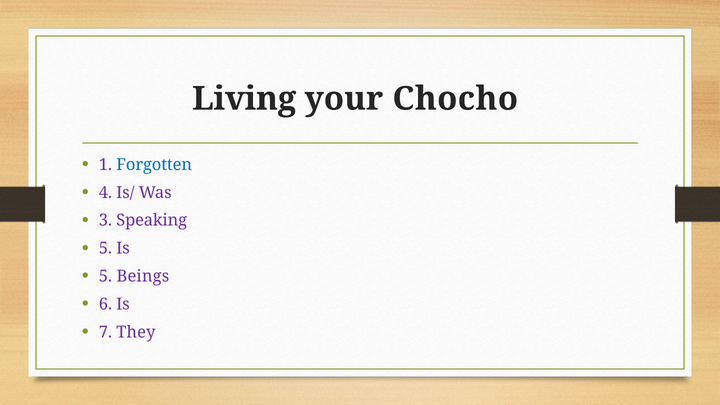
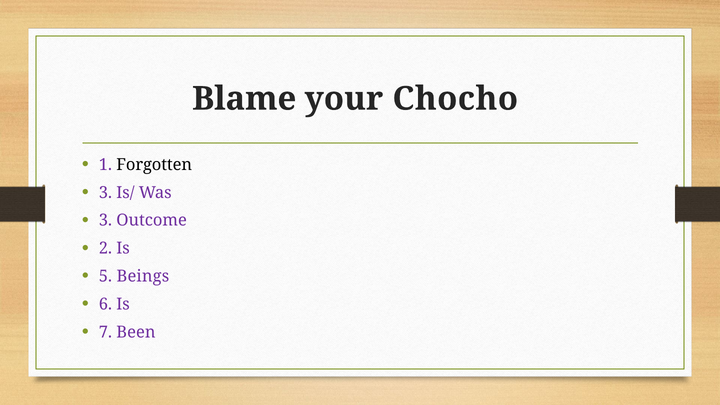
Living: Living -> Blame (244, 99)
Forgotten colour: blue -> black (154, 165)
4: 4 -> 3 (105, 193)
Speaking: Speaking -> Outcome (152, 221)
5: 5 -> 2 (105, 248)
They: They -> Been (136, 332)
